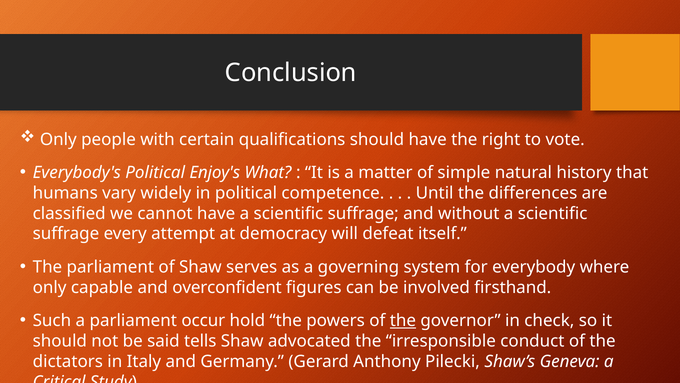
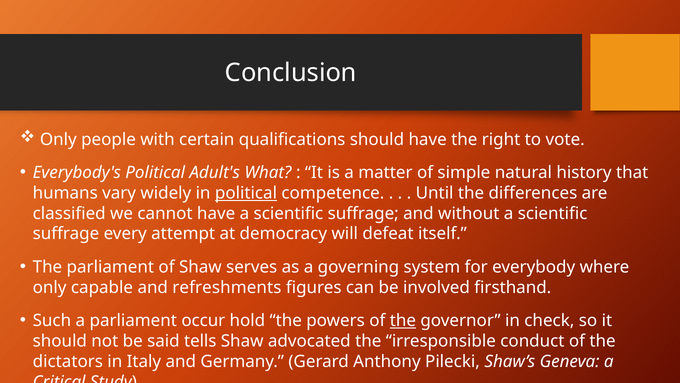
Enjoy's: Enjoy's -> Adult's (215, 172)
political underline: none -> present (246, 193)
overconfident: overconfident -> refreshments (227, 287)
